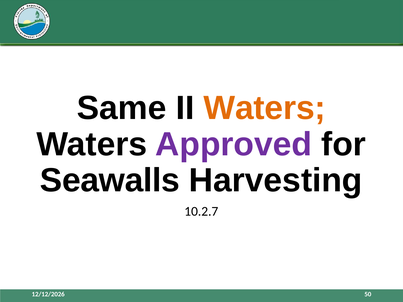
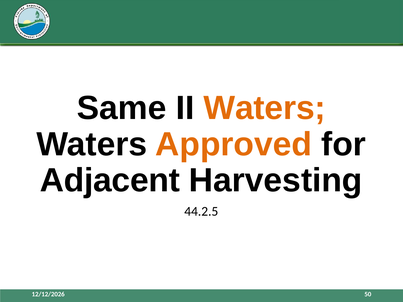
Approved colour: purple -> orange (234, 144)
Seawalls: Seawalls -> Adjacent (110, 181)
10.2.7: 10.2.7 -> 44.2.5 (201, 211)
